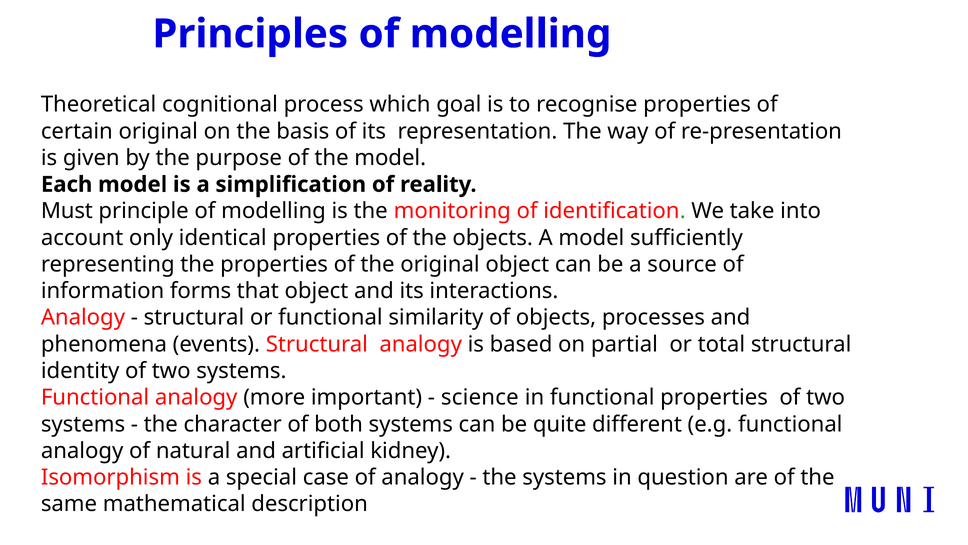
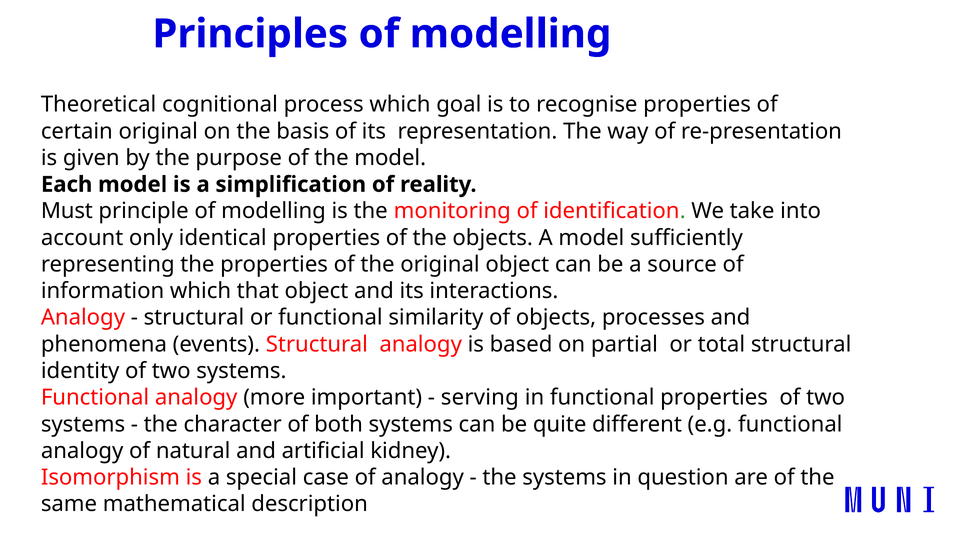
information forms: forms -> which (201, 291)
science: science -> serving (480, 397)
